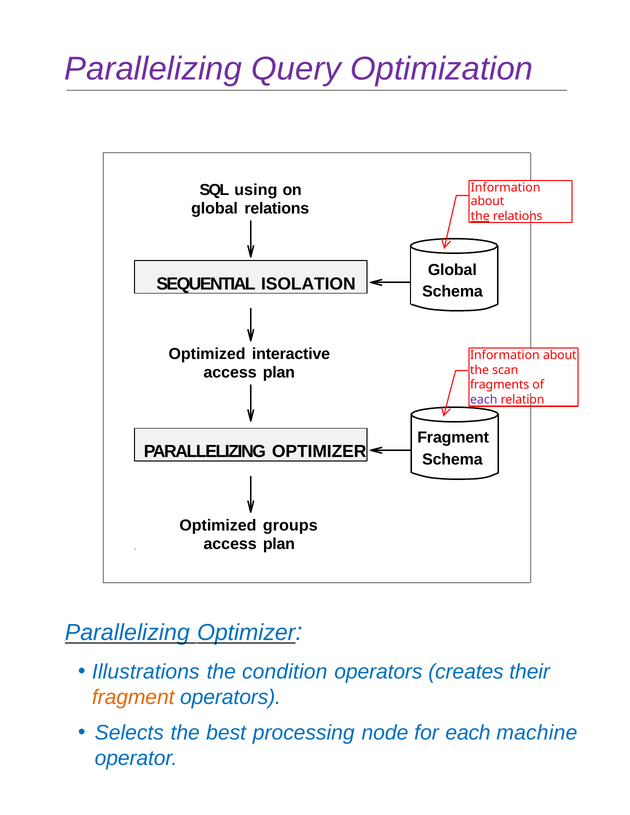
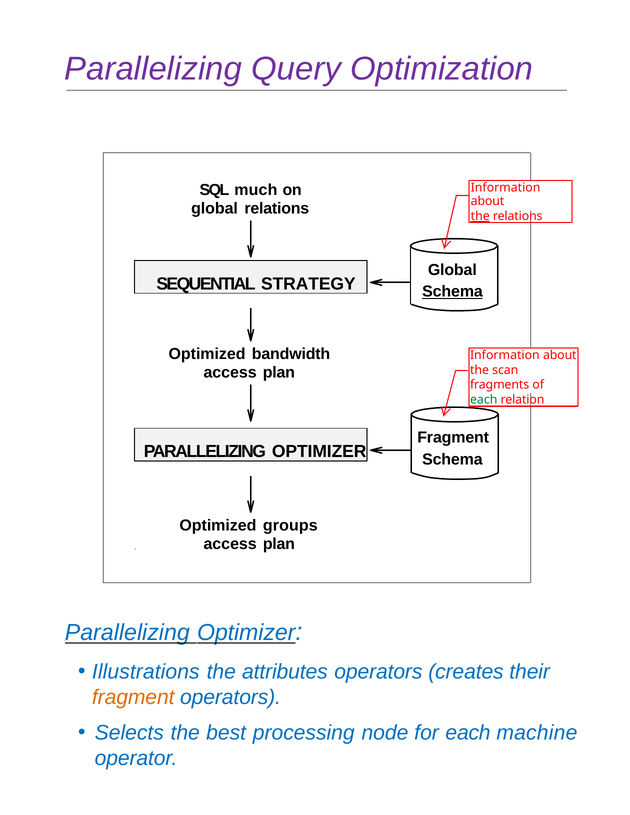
using: using -> much (256, 190)
ISOLATION: ISOLATION -> STRATEGY (308, 284)
Schema underline: none -> present (453, 292)
interactive: interactive -> bandwidth (291, 354)
each colour: purple -> green (484, 400)
condition: condition -> attributes (285, 672)
